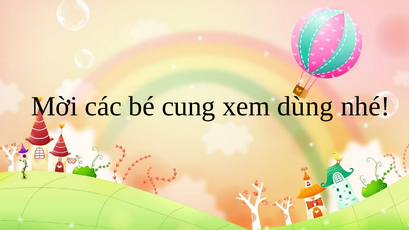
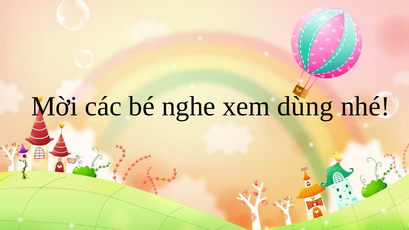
cung: cung -> nghe (189, 106)
